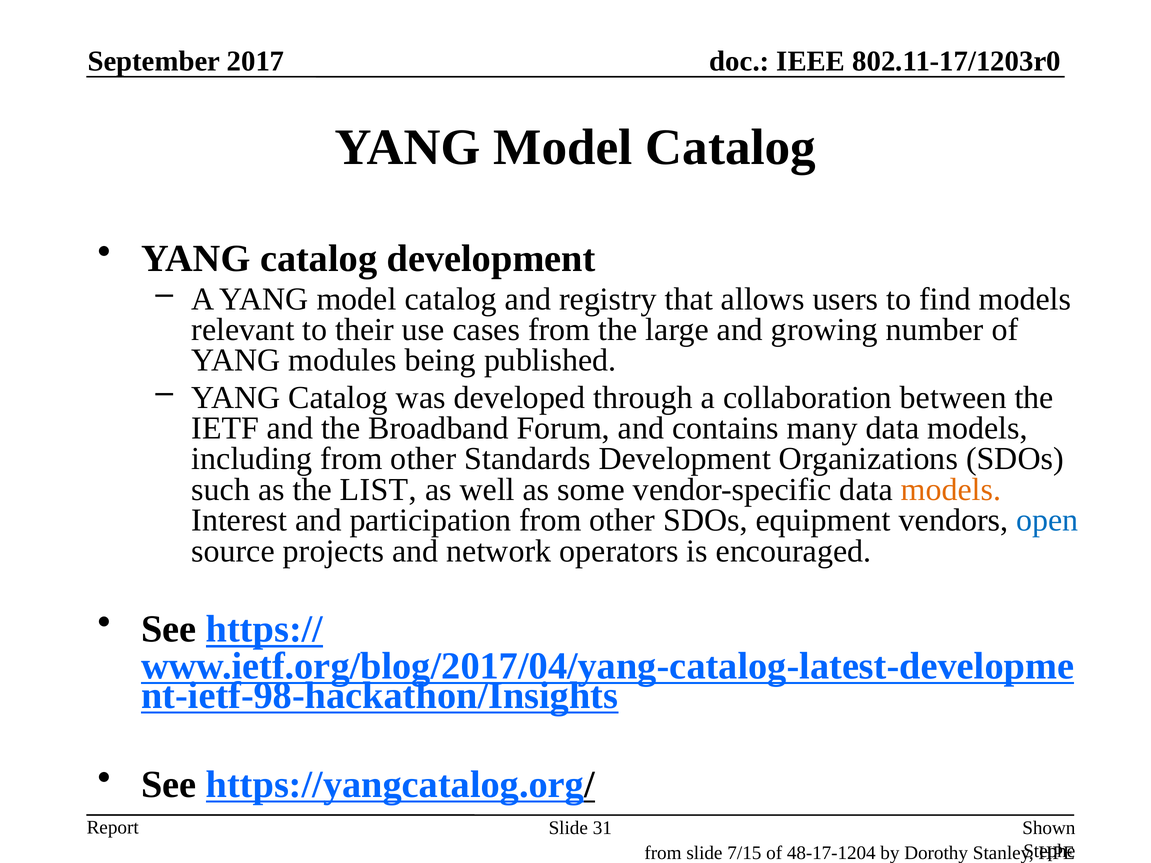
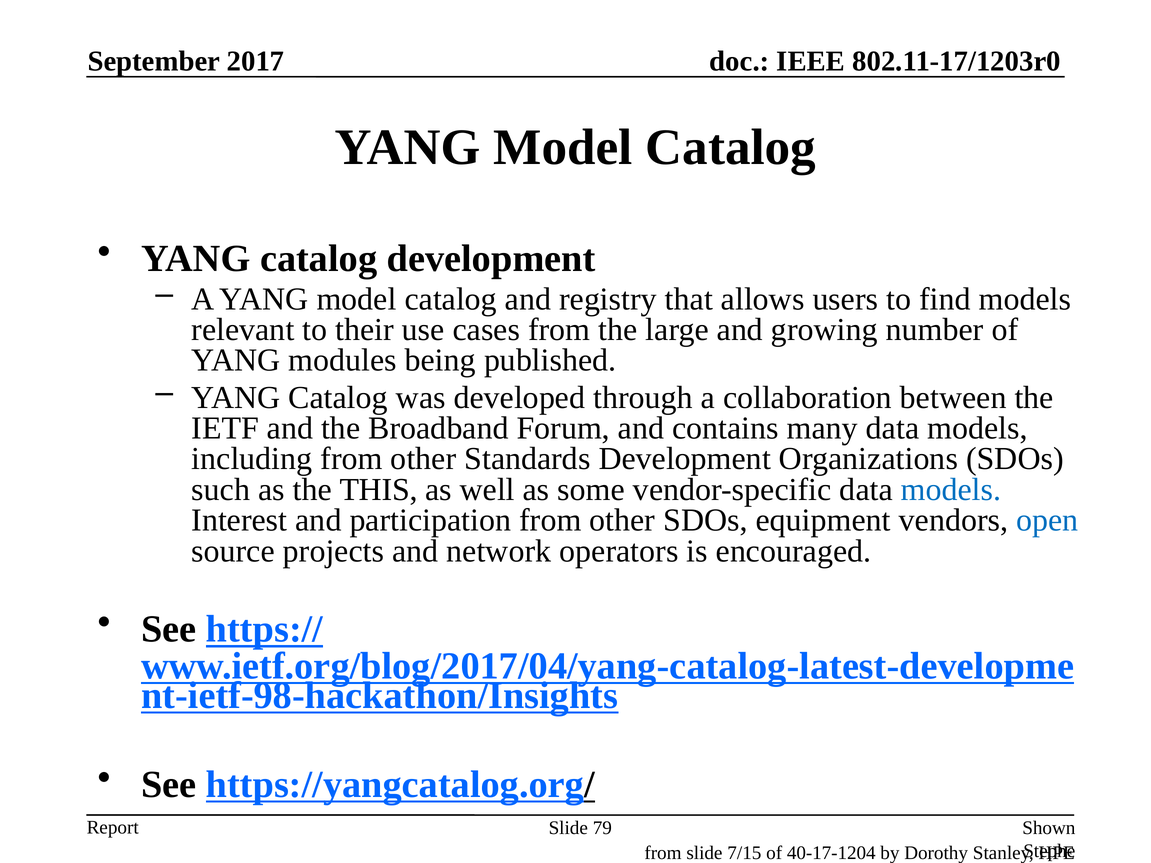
LIST: LIST -> THIS (379, 490)
models colour: orange -> blue (951, 490)
31: 31 -> 79 (602, 828)
48-17-1204: 48-17-1204 -> 40-17-1204 (831, 853)
